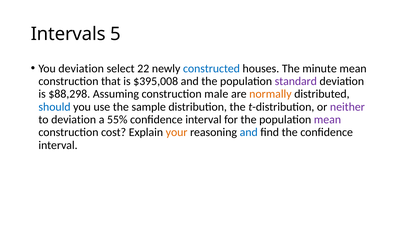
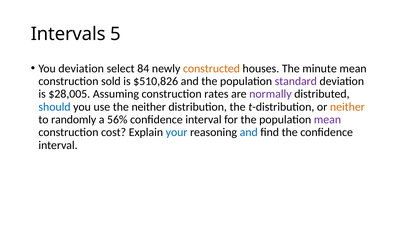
22: 22 -> 84 (143, 68)
constructed colour: blue -> orange (211, 68)
that: that -> sold (111, 81)
$395,008: $395,008 -> $510,826 (156, 81)
$88,298: $88,298 -> $28,005 (69, 94)
male: male -> rates (216, 94)
normally colour: orange -> purple (270, 94)
the sample: sample -> neither (149, 107)
neither colour: purple -> orange (347, 107)
to deviation: deviation -> randomly (74, 120)
55%: 55% -> 56% (117, 120)
your colour: orange -> blue (177, 132)
